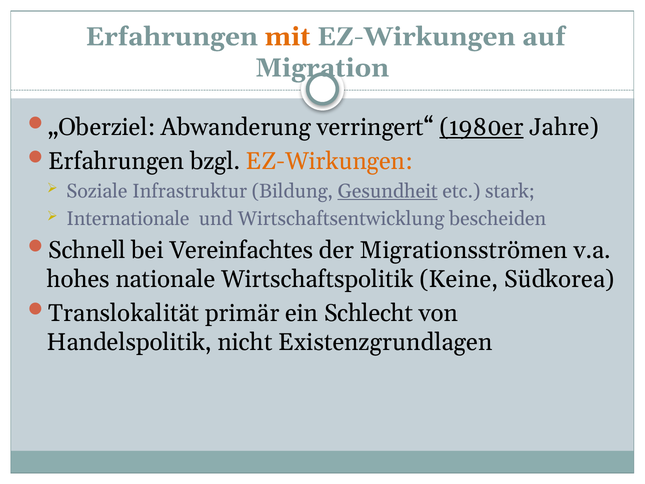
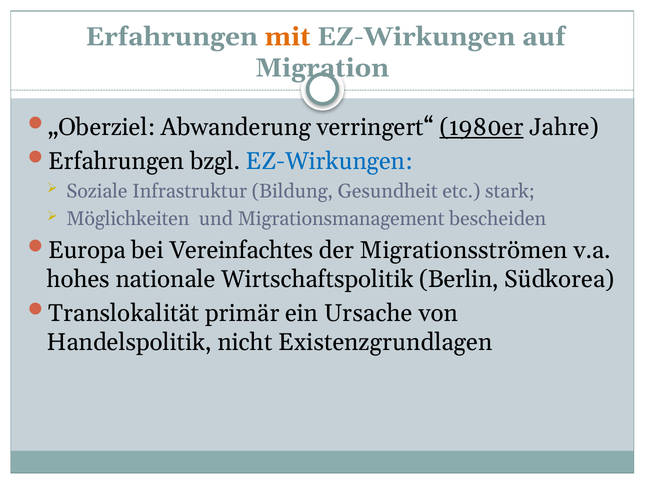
EZ-Wirkungen colour: orange -> blue (329, 161)
Gesundheit underline: present -> none (388, 191)
Internationale: Internationale -> Möglichkeiten (128, 219)
Wirtschaftsentwicklung: Wirtschaftsentwicklung -> Migrationsmanagement (341, 219)
Schnell: Schnell -> Europa (87, 250)
Keine: Keine -> Berlin (459, 279)
Schlecht: Schlecht -> Ursache (368, 313)
